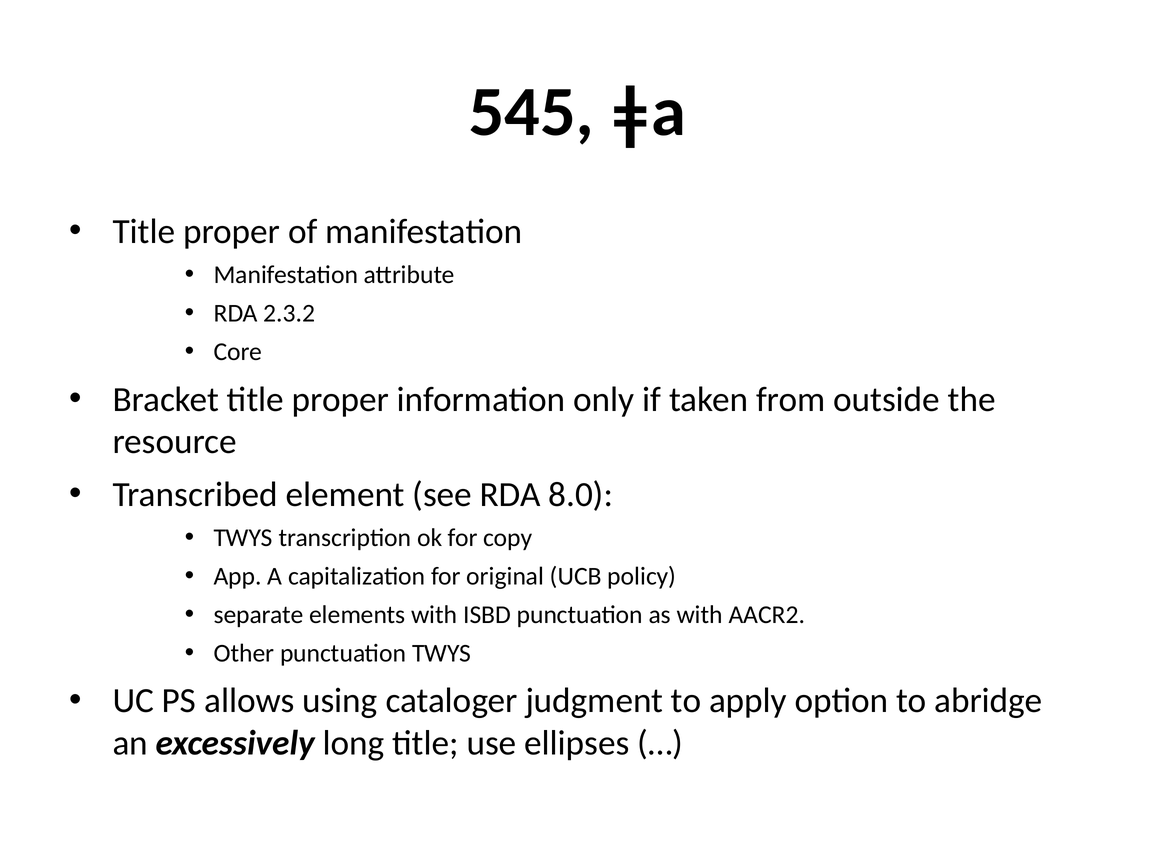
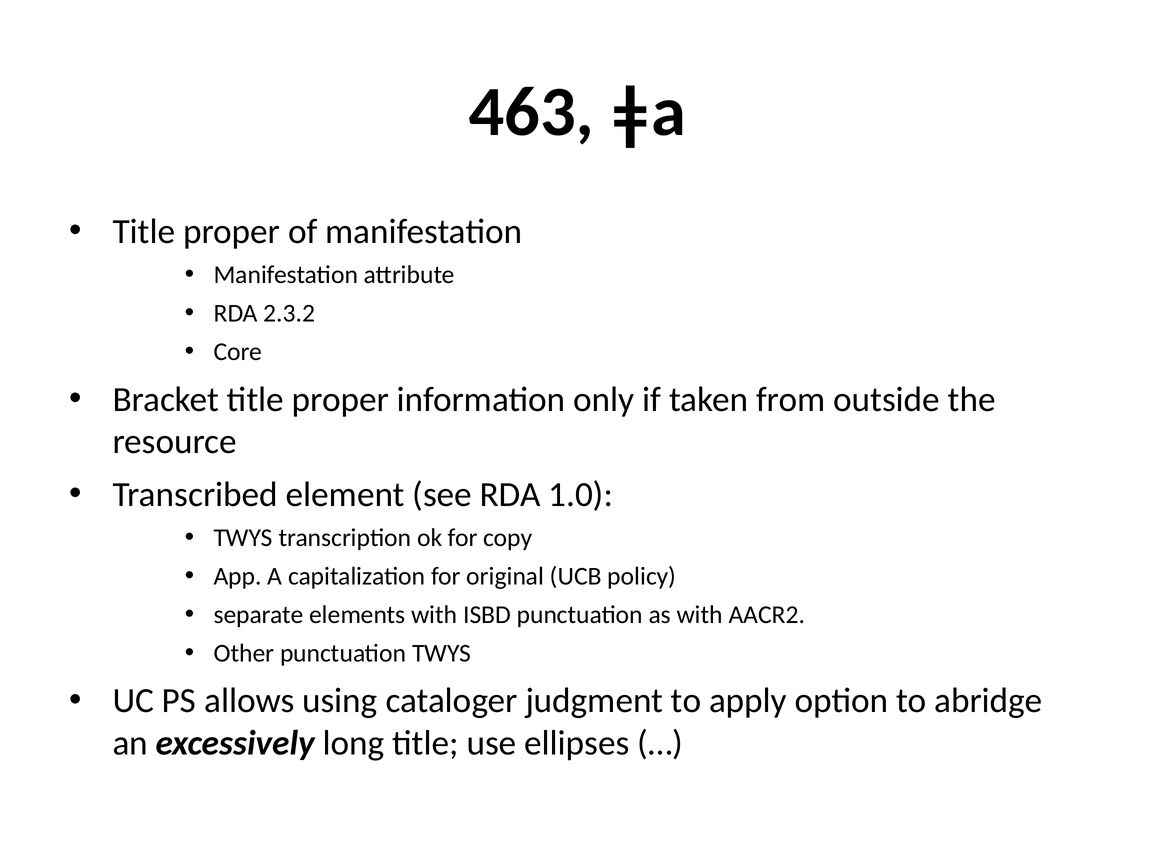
545: 545 -> 463 (531, 112)
8.0: 8.0 -> 1.0 (581, 495)
